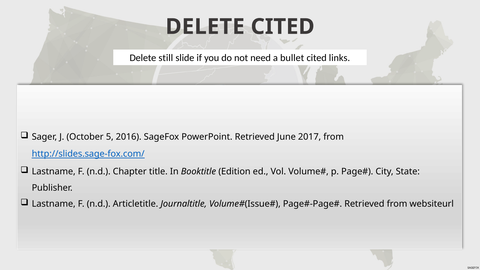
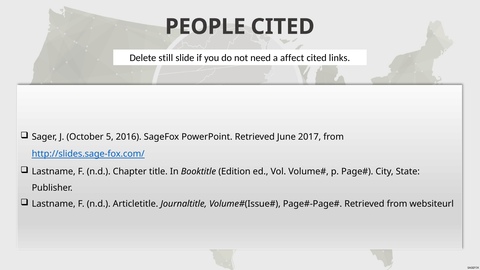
DELETE: DELETE -> PEOPLE (205, 27)
bullet: bullet -> affect (292, 58)
